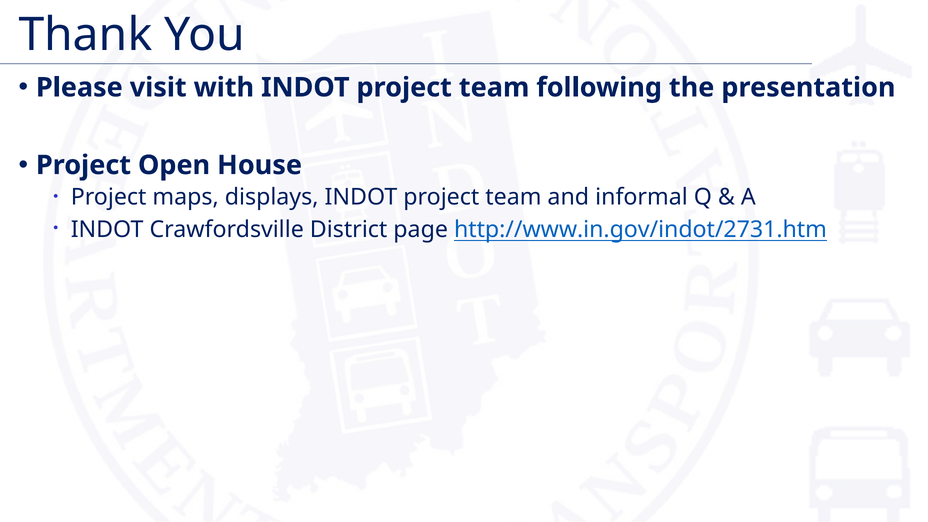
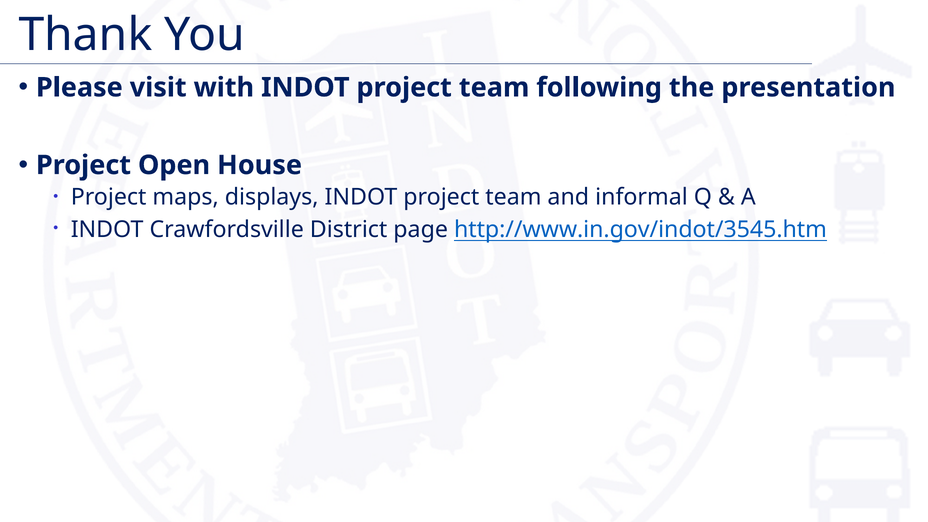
http://www.in.gov/indot/2731.htm: http://www.in.gov/indot/2731.htm -> http://www.in.gov/indot/3545.htm (640, 230)
